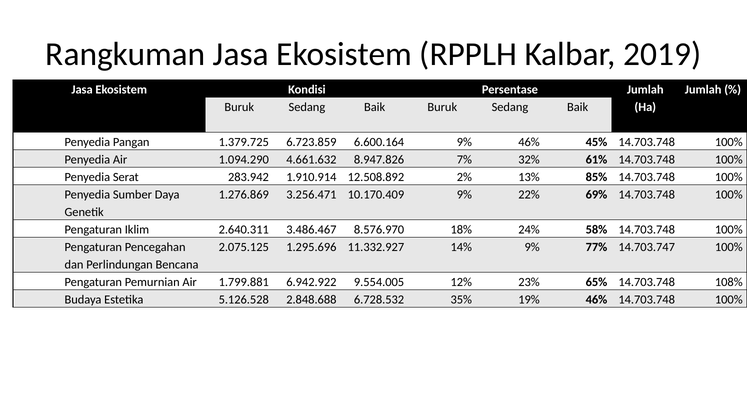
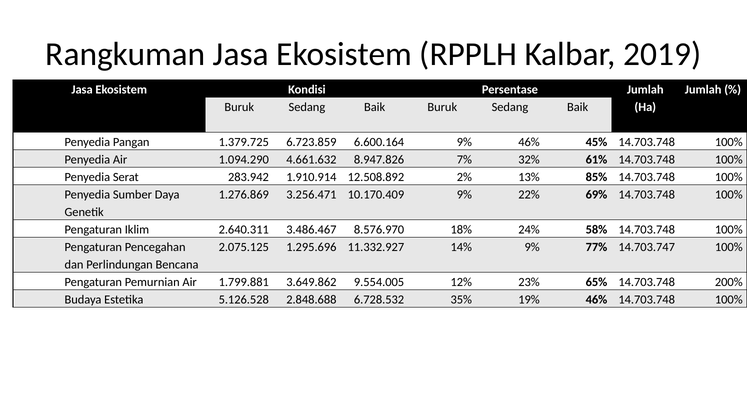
6.942.922: 6.942.922 -> 3.649.862 (311, 282)
108%: 108% -> 200% (729, 282)
